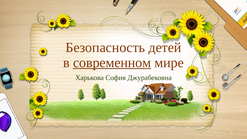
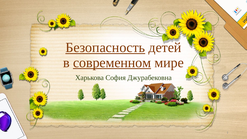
Безопасность underline: none -> present (105, 48)
